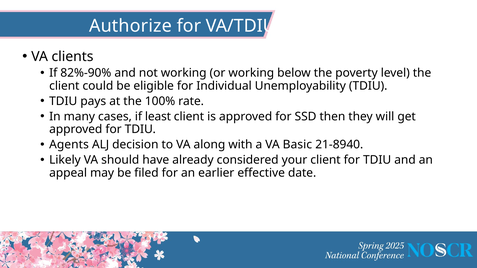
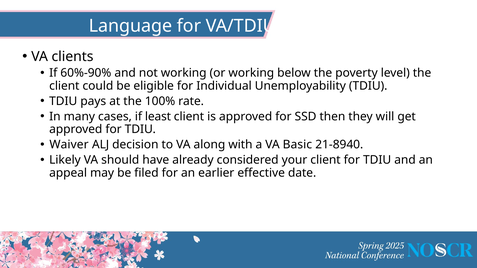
Authorize: Authorize -> Language (131, 26)
82%-90%: 82%-90% -> 60%-90% (86, 73)
Agents: Agents -> Waiver (69, 145)
